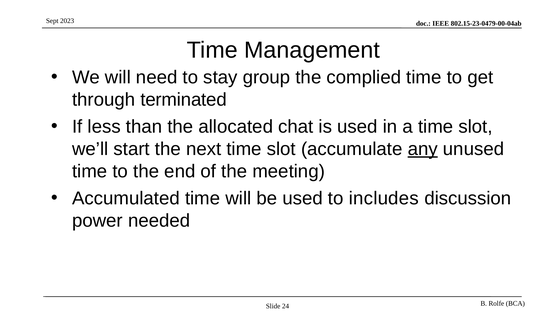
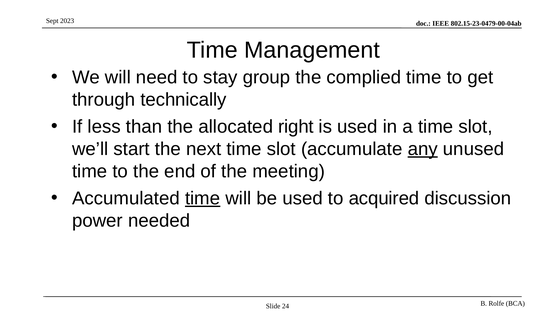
terminated: terminated -> technically (184, 100)
chat: chat -> right (296, 127)
time underline: none -> present (203, 199)
includes: includes -> acquired (384, 199)
